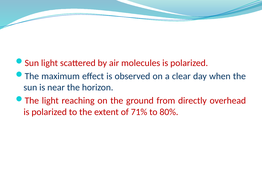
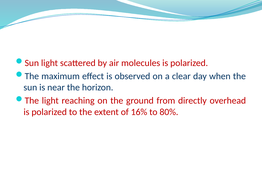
71%: 71% -> 16% (139, 112)
